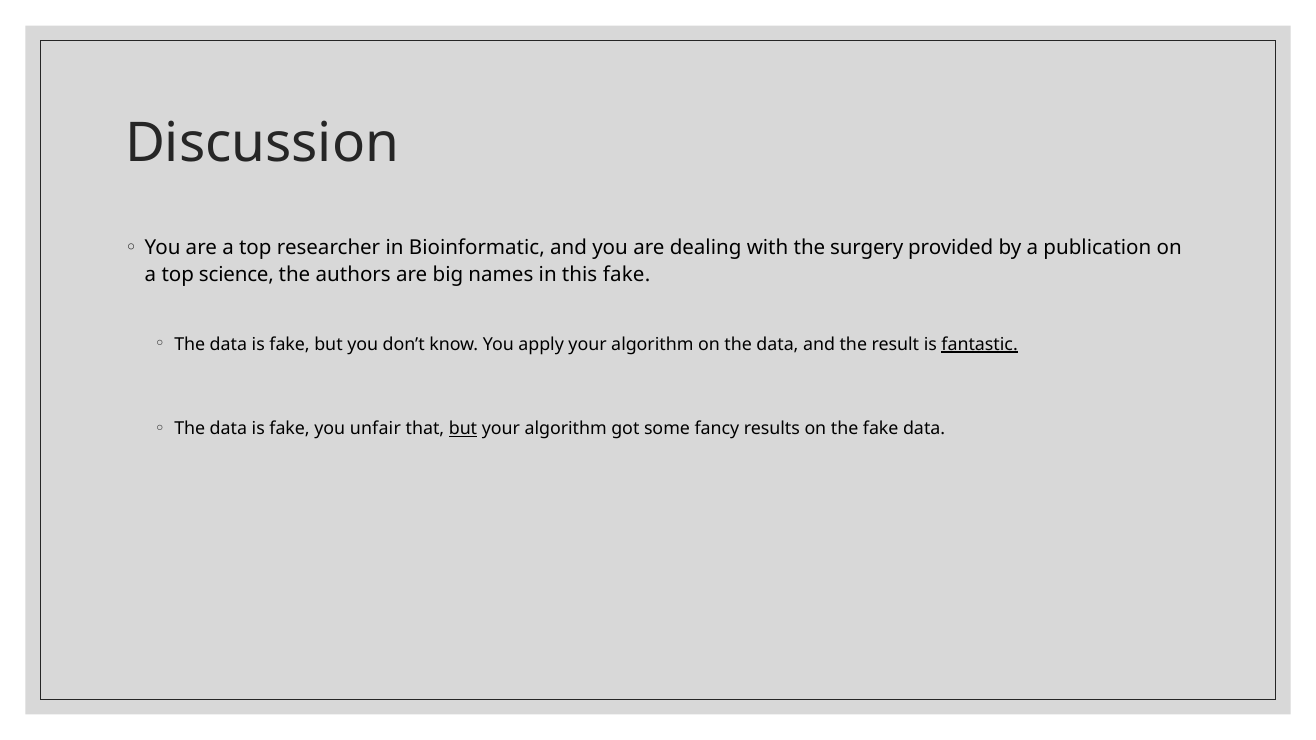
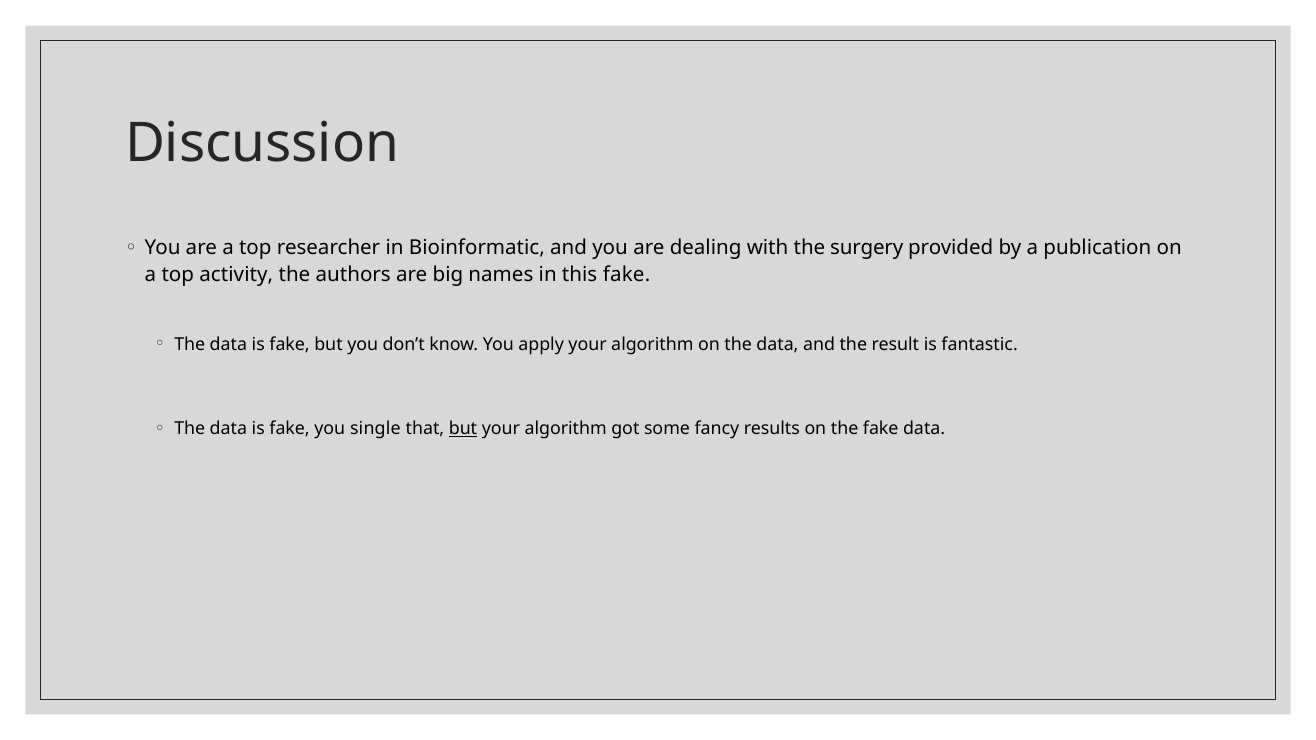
science: science -> activity (236, 275)
fantastic underline: present -> none (980, 344)
unfair: unfair -> single (375, 429)
